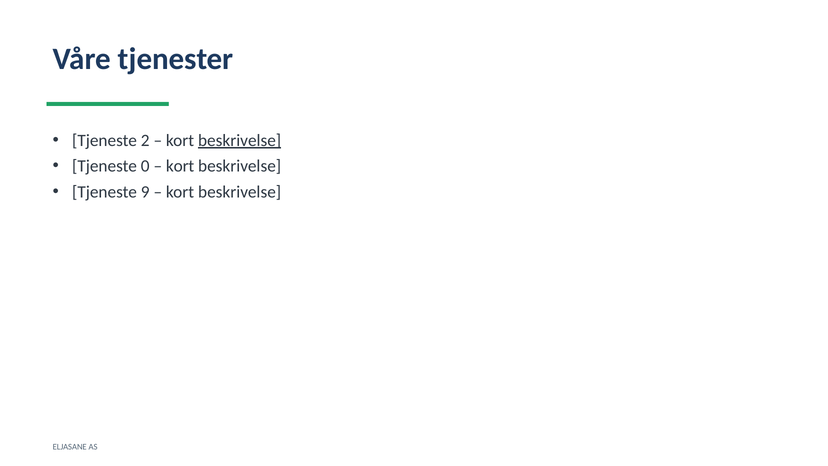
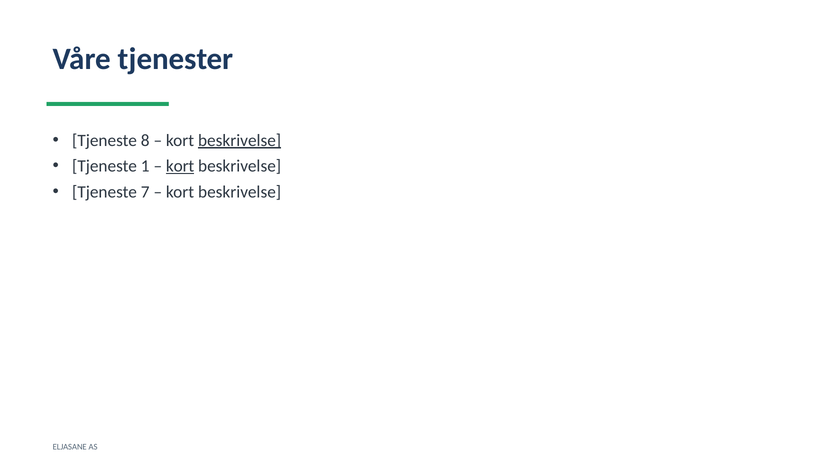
2: 2 -> 8 (145, 140)
0: 0 -> 1 (145, 166)
kort underline: none -> present (180, 166)
9: 9 -> 7 (145, 192)
